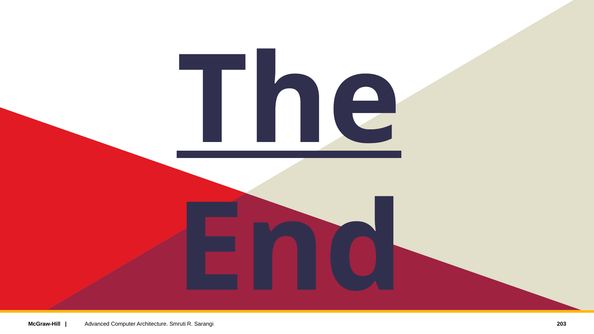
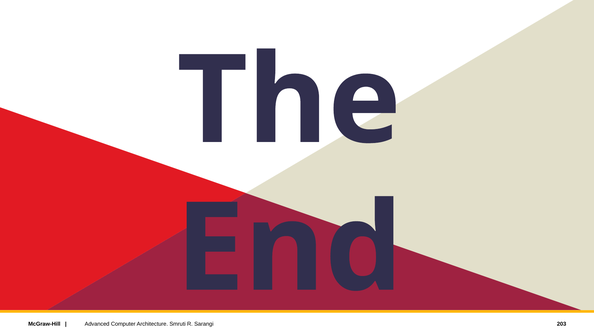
The underline: present -> none (289, 101)
